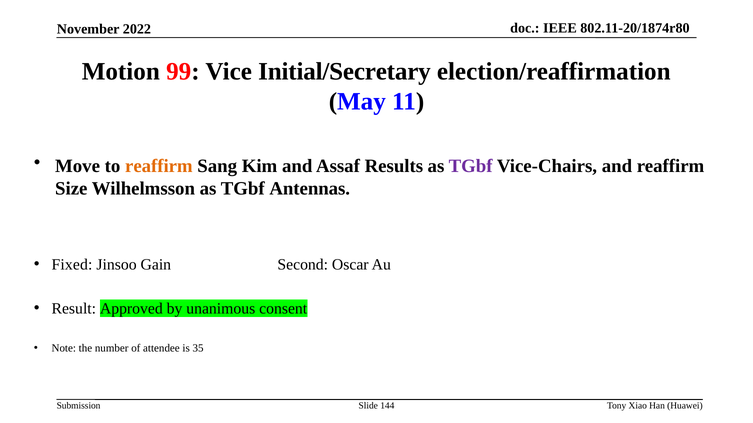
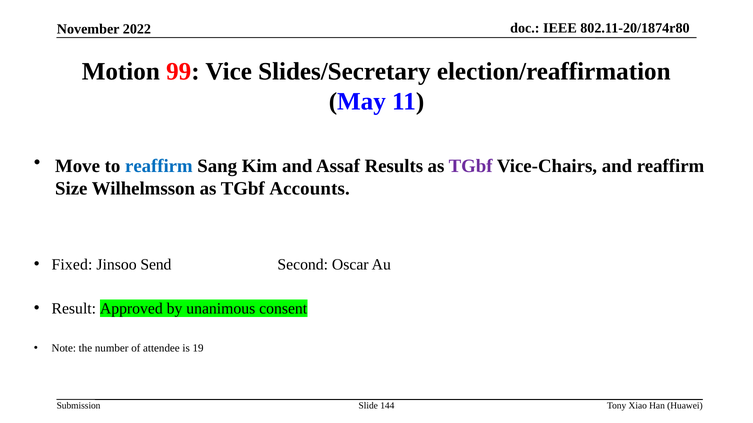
Initial/Secretary: Initial/Secretary -> Slides/Secretary (344, 71)
reaffirm colour: orange -> blue (159, 166)
Antennas: Antennas -> Accounts (310, 189)
Gain: Gain -> Send (156, 265)
35: 35 -> 19 (198, 349)
